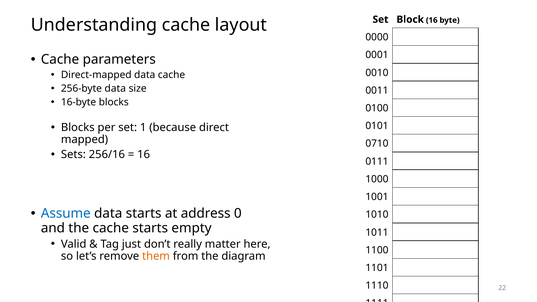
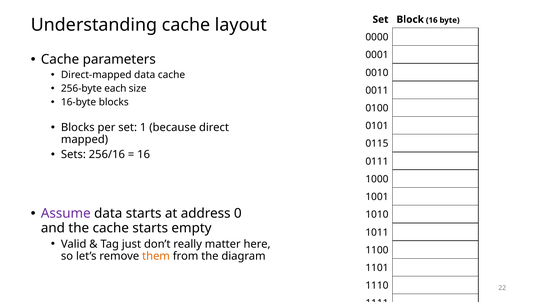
256-byte data: data -> each (115, 89)
0710: 0710 -> 0115 (377, 144)
Assume colour: blue -> purple (66, 214)
